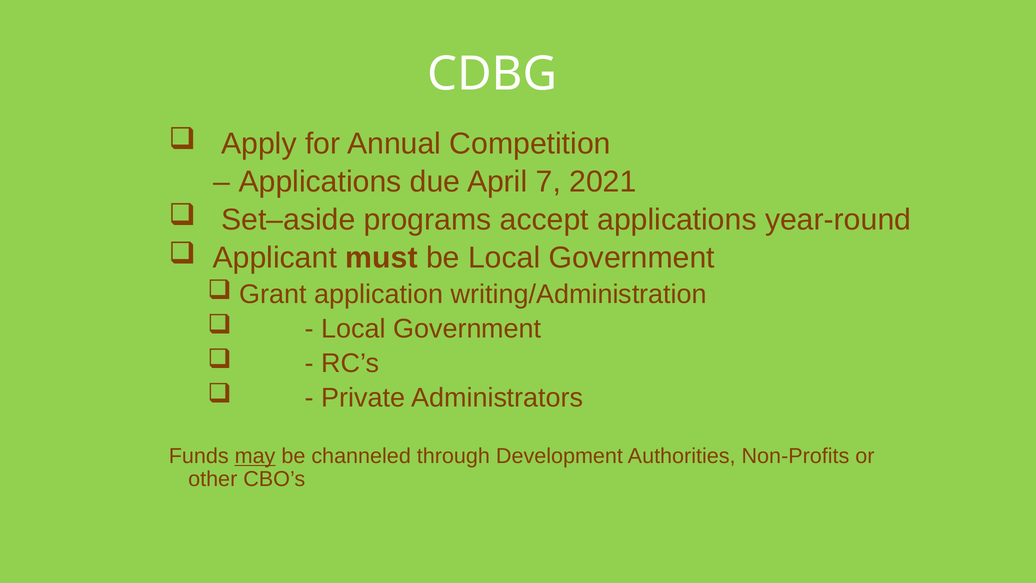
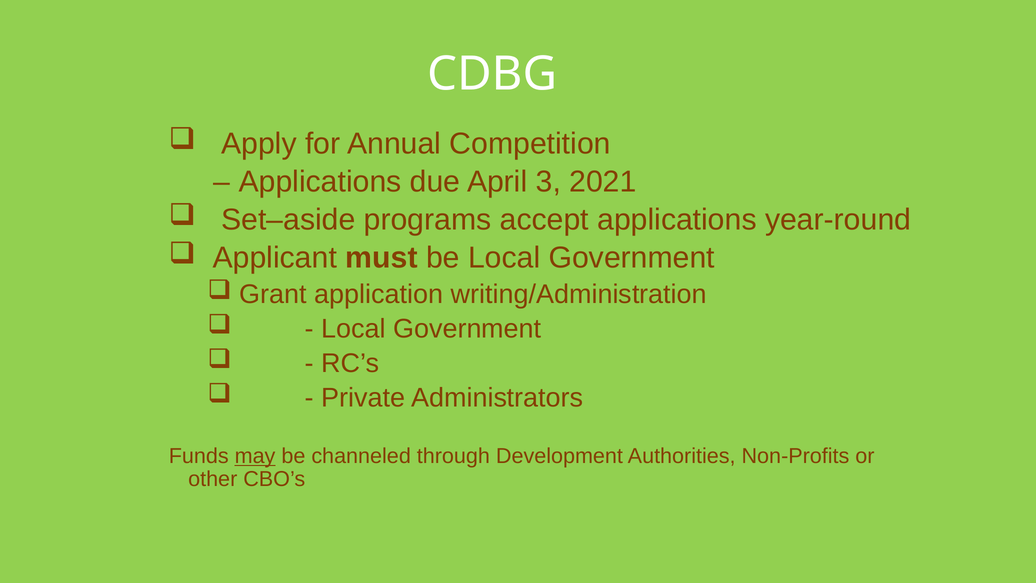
7: 7 -> 3 (548, 182)
